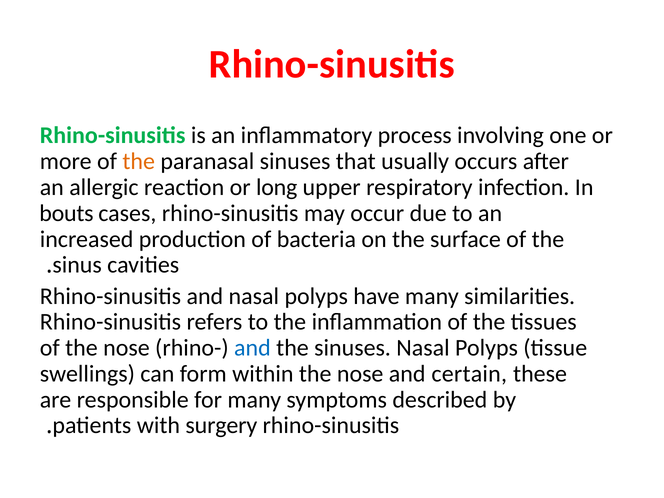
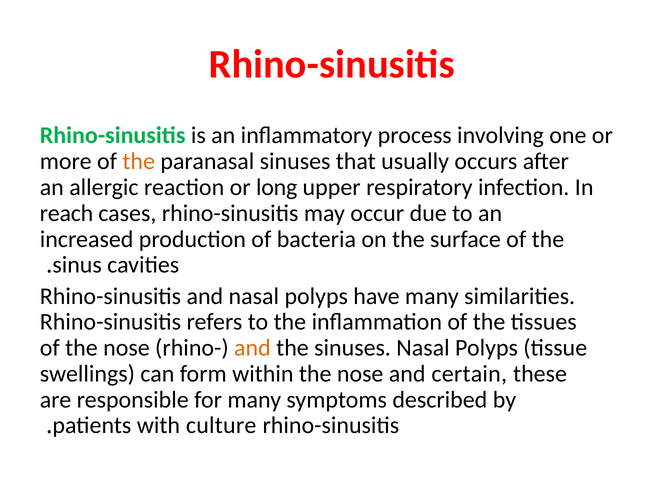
bouts: bouts -> reach (66, 213)
and colour: blue -> orange (252, 348)
surgery: surgery -> culture (221, 426)
